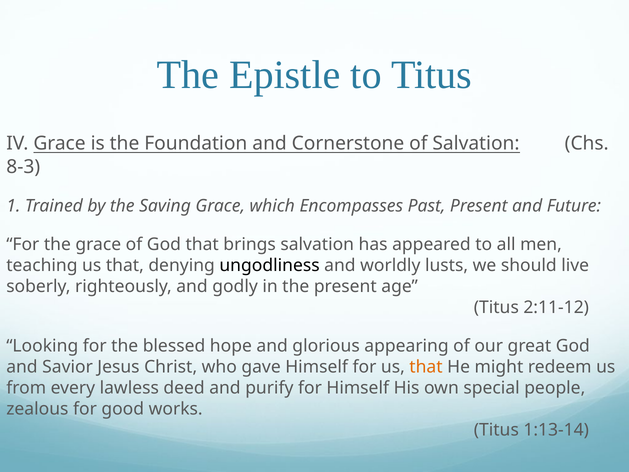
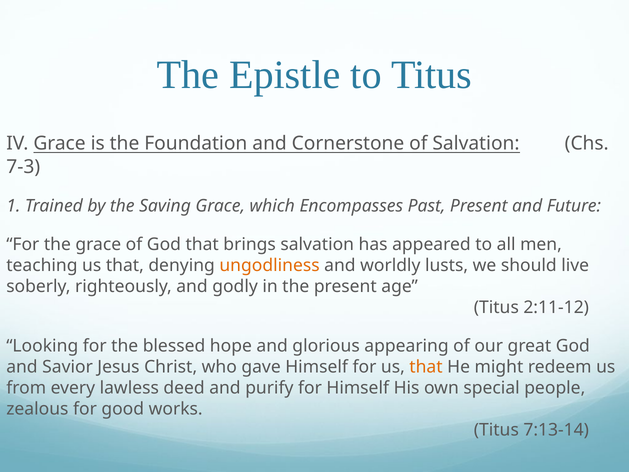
8-3: 8-3 -> 7-3 (23, 167)
ungodliness colour: black -> orange (270, 265)
1:13-14: 1:13-14 -> 7:13-14 (556, 430)
